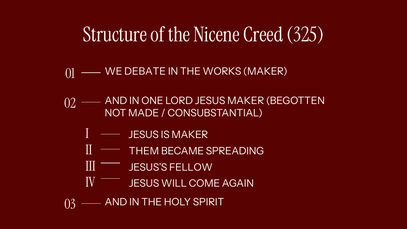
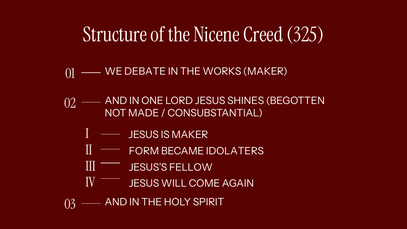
JESUS MAKER: MAKER -> SHINES (246, 101)
THEM: THEM -> FORM (144, 151)
SPREADING: SPREADING -> IDOLATERS (235, 151)
